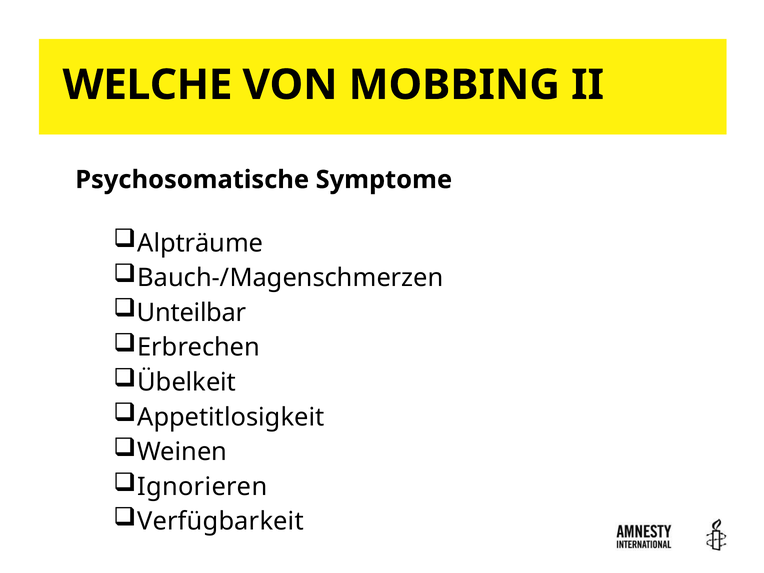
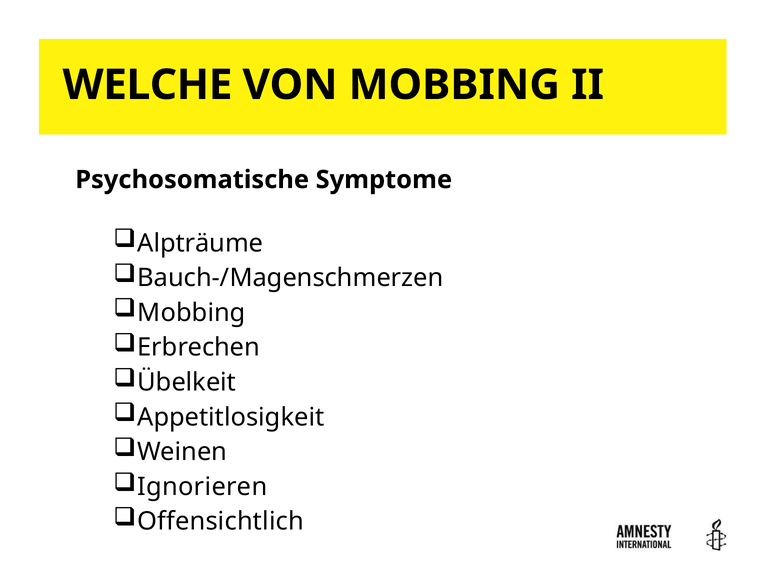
Unteilbar: Unteilbar -> Mobbing (192, 313)
Verfügbarkeit: Verfügbarkeit -> Offensichtlich (221, 522)
